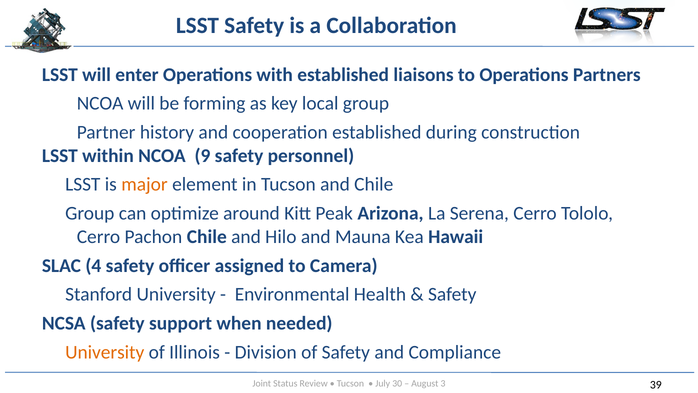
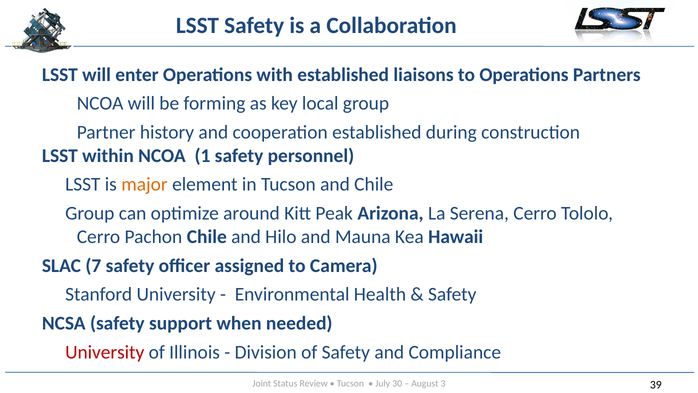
9: 9 -> 1 (202, 156)
4: 4 -> 7 (93, 265)
University colour: orange -> red (105, 352)
